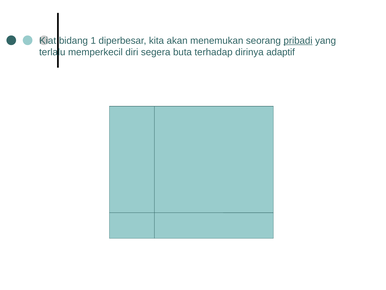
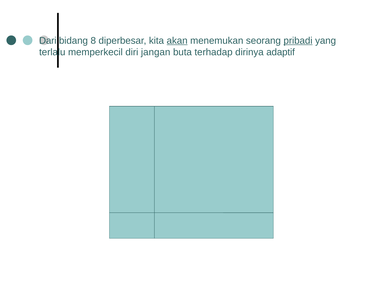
Kiat: Kiat -> Dari (48, 41)
1: 1 -> 8 (93, 41)
akan underline: none -> present (177, 41)
segera: segera -> jangan (156, 52)
